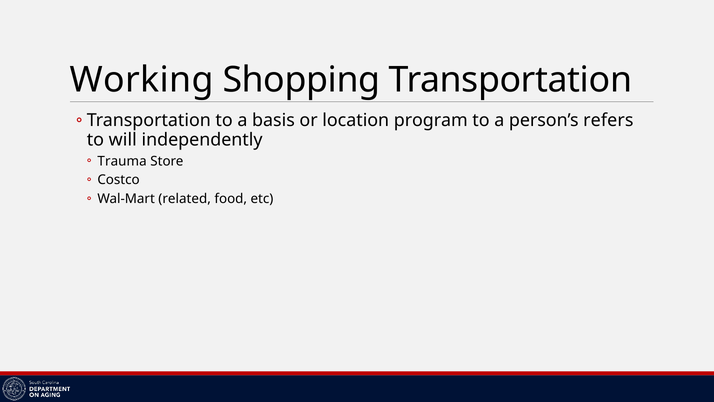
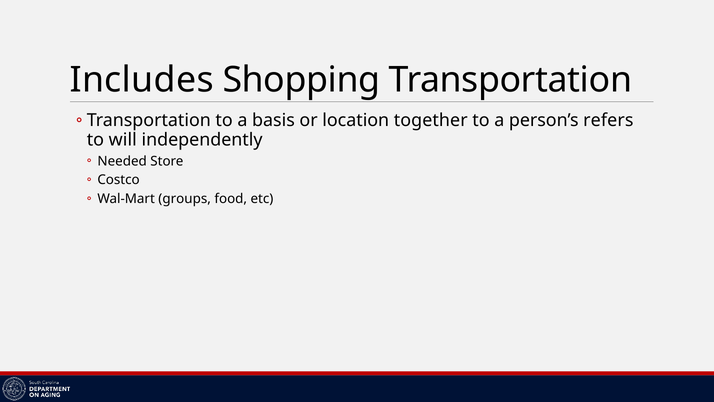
Working: Working -> Includes (142, 80)
program: program -> together (431, 120)
Trauma: Trauma -> Needed (122, 161)
related: related -> groups (185, 199)
